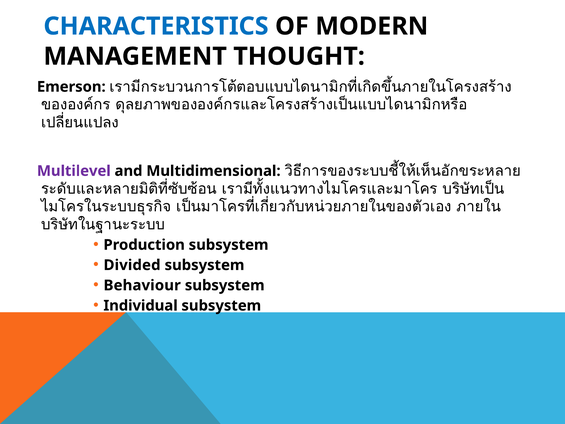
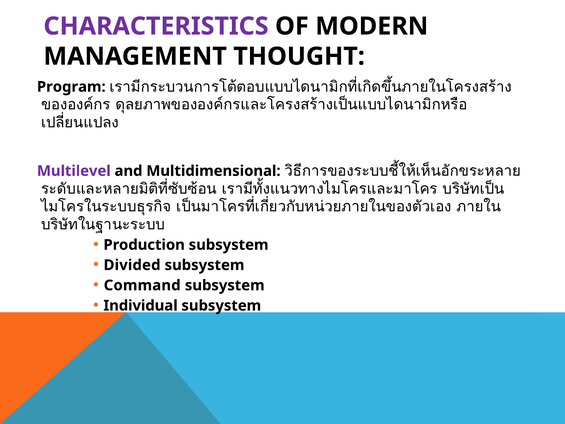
CHARACTERISTICS colour: blue -> purple (156, 26)
Emerson: Emerson -> Program (71, 87)
Behaviour: Behaviour -> Command (142, 285)
